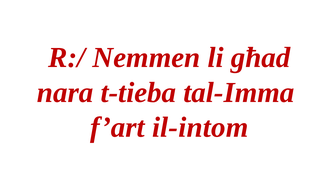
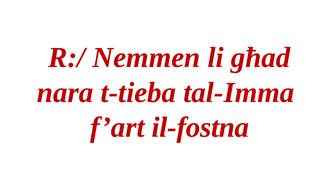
il-intom: il-intom -> il-fostna (200, 127)
